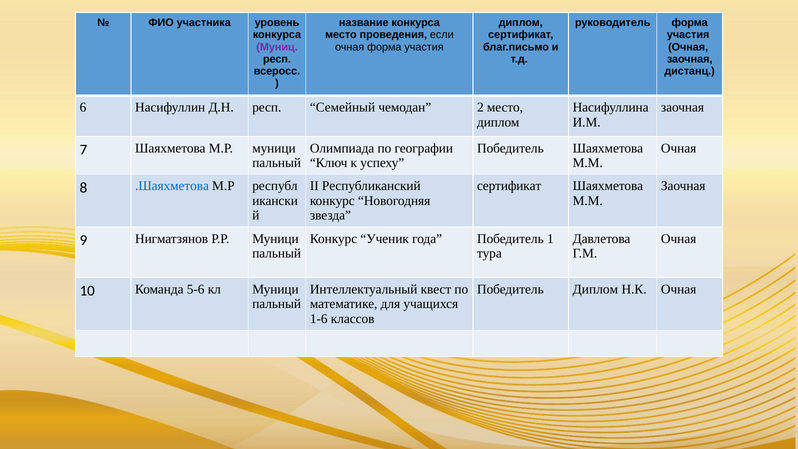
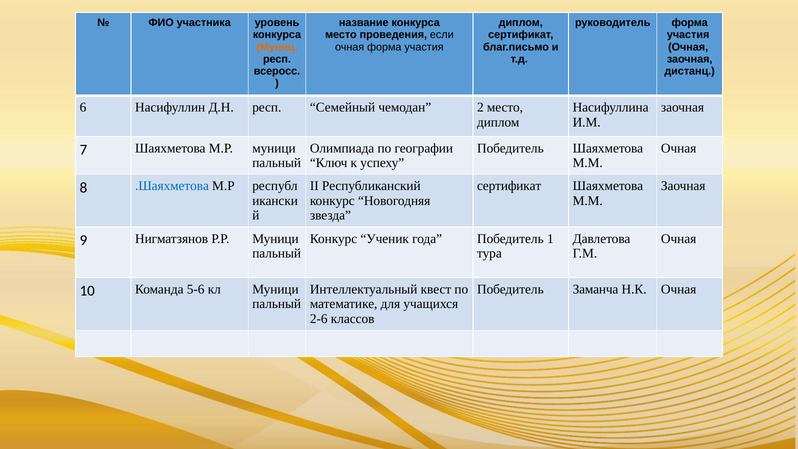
Муниц colour: purple -> orange (277, 47)
Победитель Диплом: Диплом -> Заманча (596, 289)
1-6: 1-6 -> 2-6 (319, 319)
